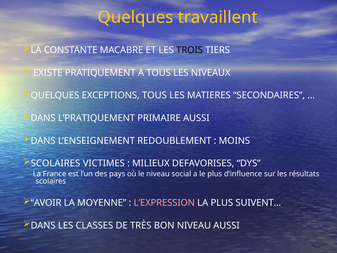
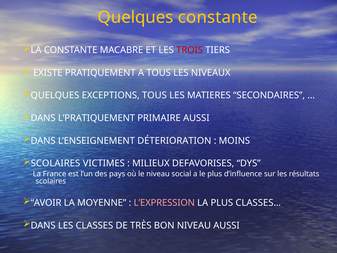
Quelques travaillent: travaillent -> constante (218, 17)
TROIS colour: black -> red (190, 50)
REDOUBLEMENT: REDOUBLEMENT -> DÉTERIORATION (174, 141)
SUIVENT…: SUIVENT… -> CLASSES… (258, 203)
